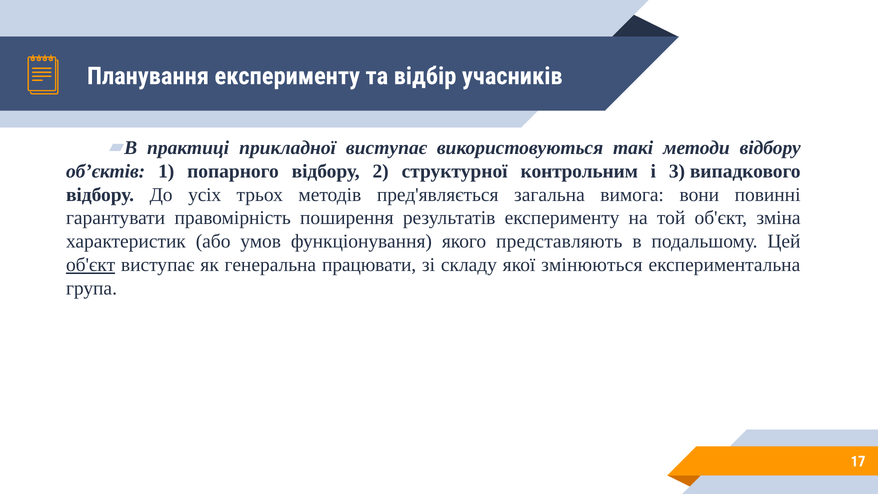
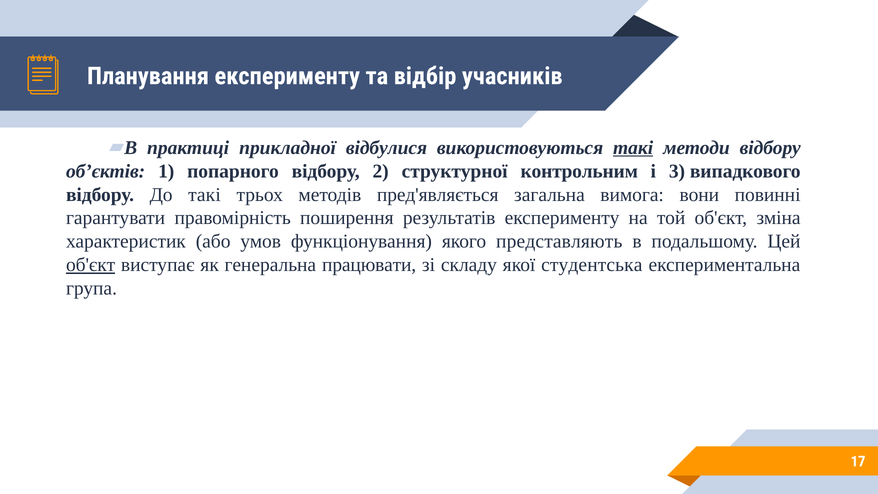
прикладної виступає: виступає -> відбулися (386, 148)
такі underline: none -> present (633, 148)
До усіх: усіх -> такі (205, 195)
змінюються: змінюються -> студентська (592, 265)
